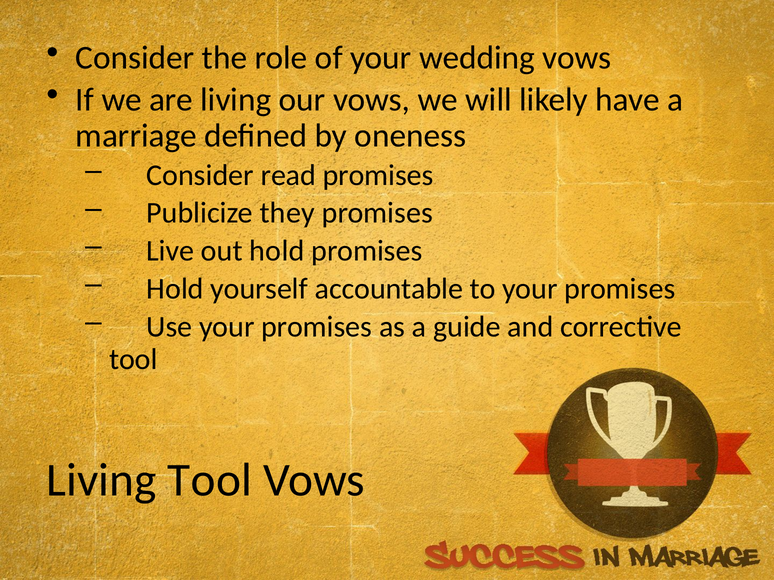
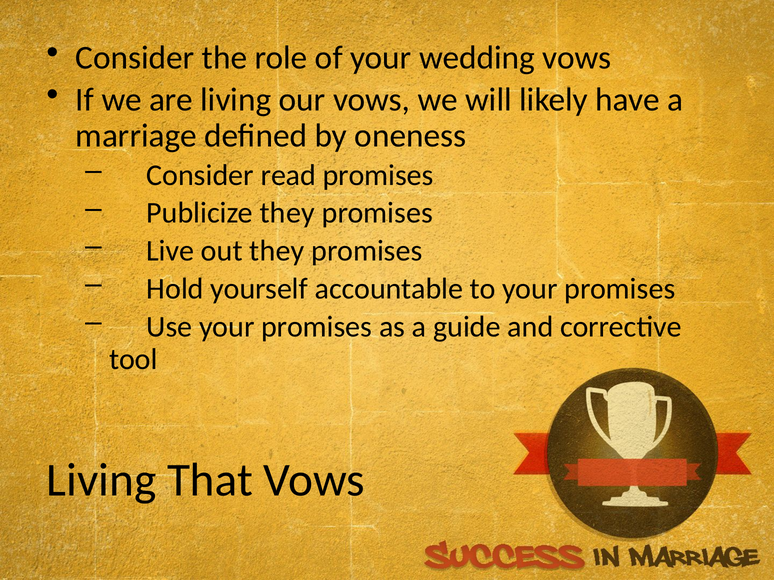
out hold: hold -> they (277, 251)
Living Tool: Tool -> That (210, 480)
